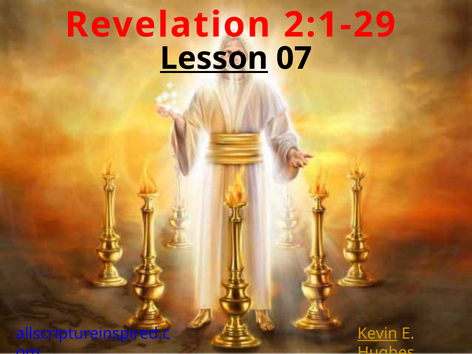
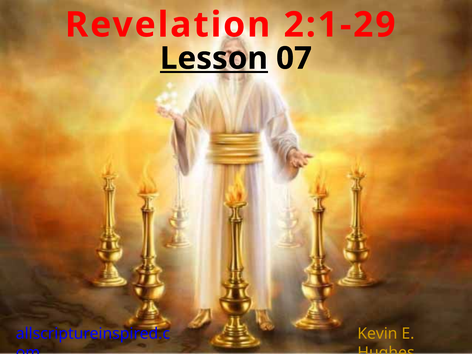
Kevin underline: present -> none (377, 334)
